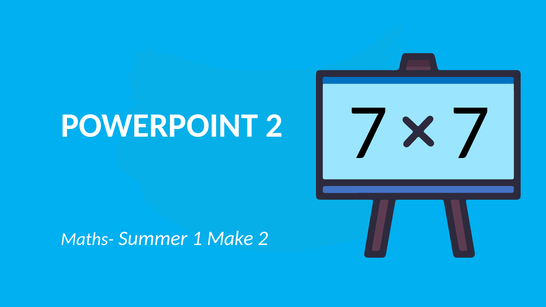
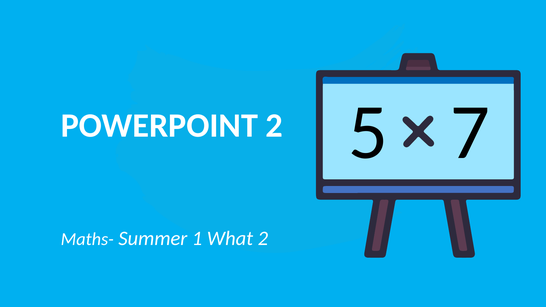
2 7: 7 -> 5 (368, 132)
Make: Make -> What (230, 238)
